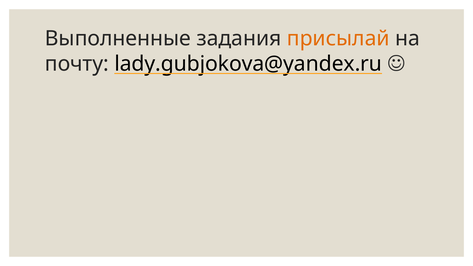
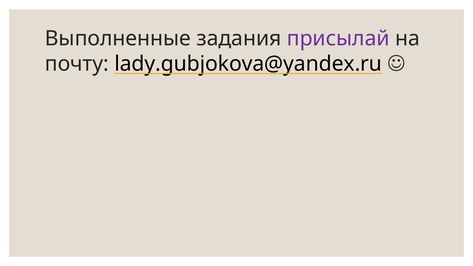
присылай colour: orange -> purple (338, 38)
